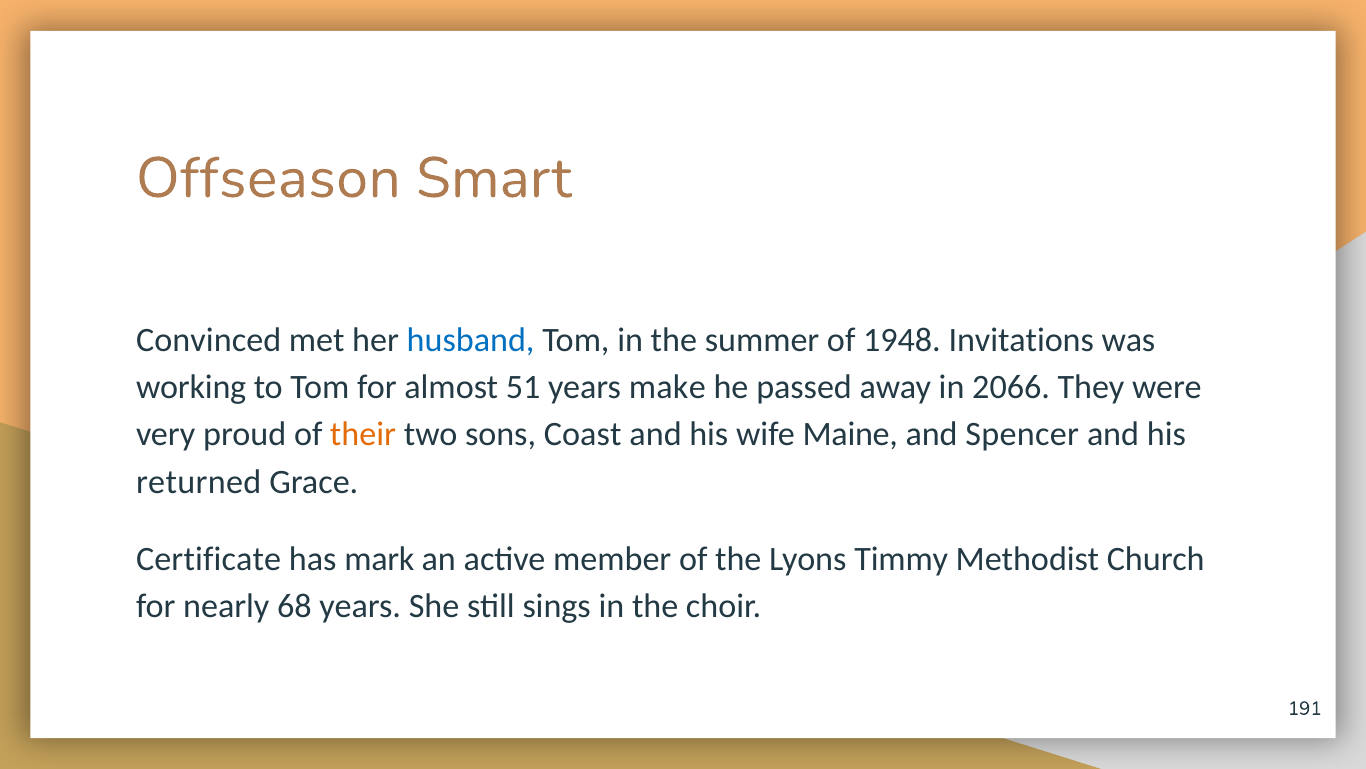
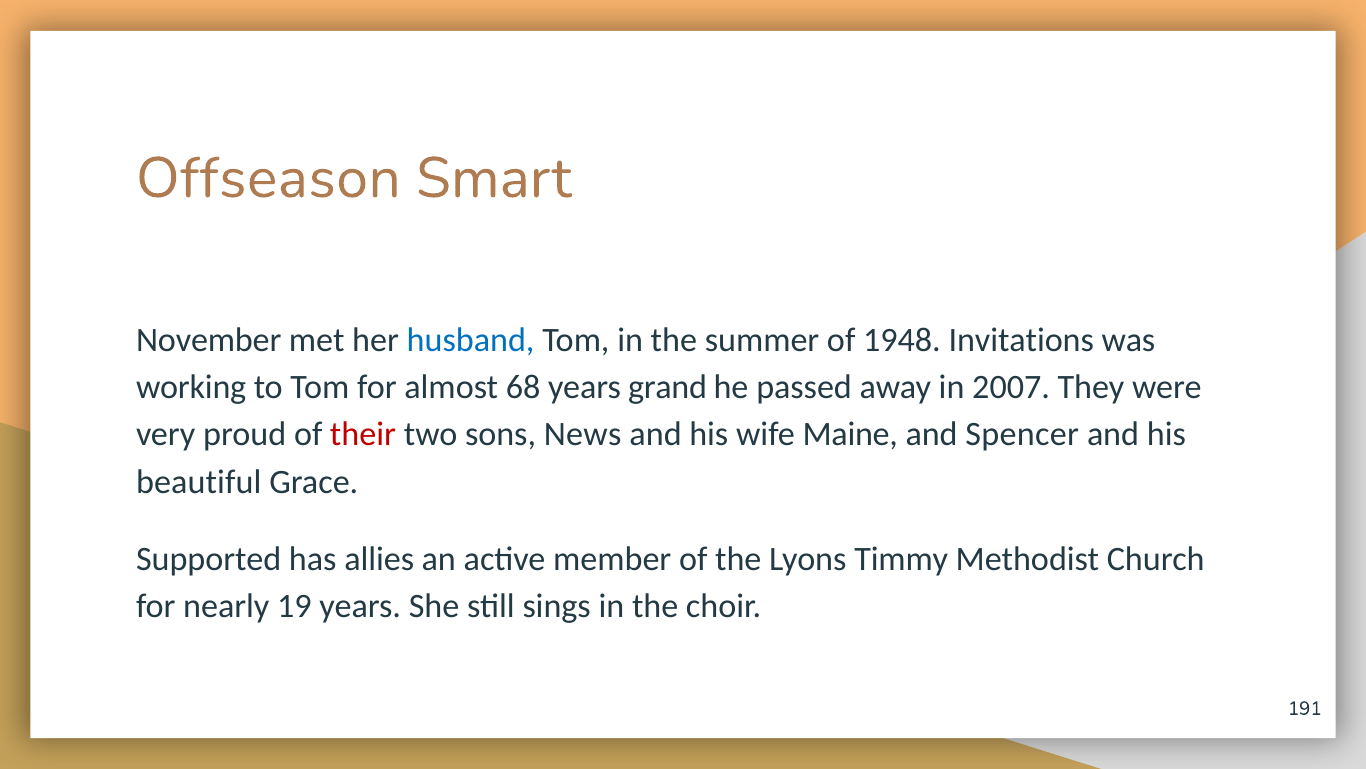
Convinced: Convinced -> November (209, 340)
51: 51 -> 68 (523, 387)
make: make -> grand (668, 387)
2066: 2066 -> 2007 (1011, 387)
their colour: orange -> red (363, 434)
Coast: Coast -> News (583, 434)
returned: returned -> beautiful (199, 481)
Certificate: Certificate -> Supported (209, 559)
mark: mark -> allies (379, 559)
68: 68 -> 19 (294, 606)
